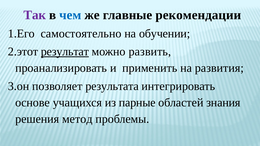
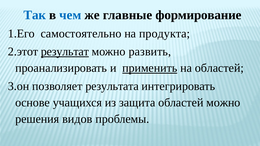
Так colour: purple -> blue (35, 15)
рекомендации: рекомендации -> формирование (198, 15)
обучении: обучении -> продукта (165, 34)
применить underline: none -> present (150, 68)
на развития: развития -> областей (219, 68)
парные: парные -> защита (137, 103)
областей знания: знания -> можно (223, 103)
метод: метод -> видов (77, 119)
